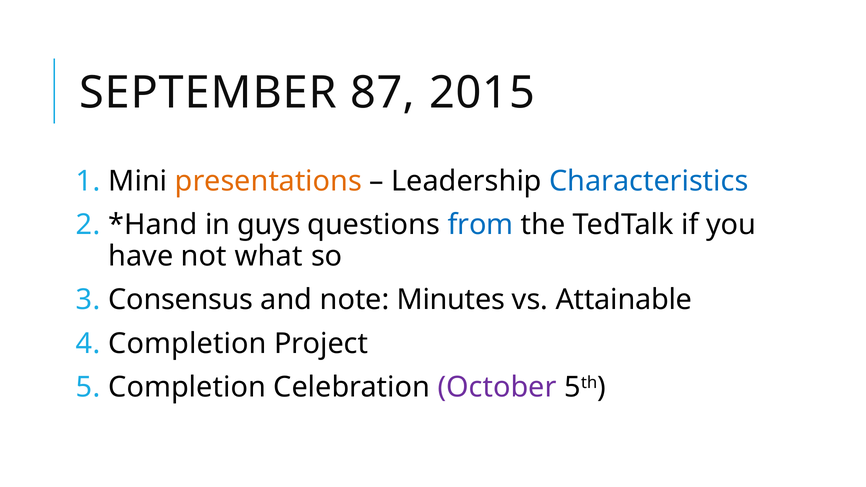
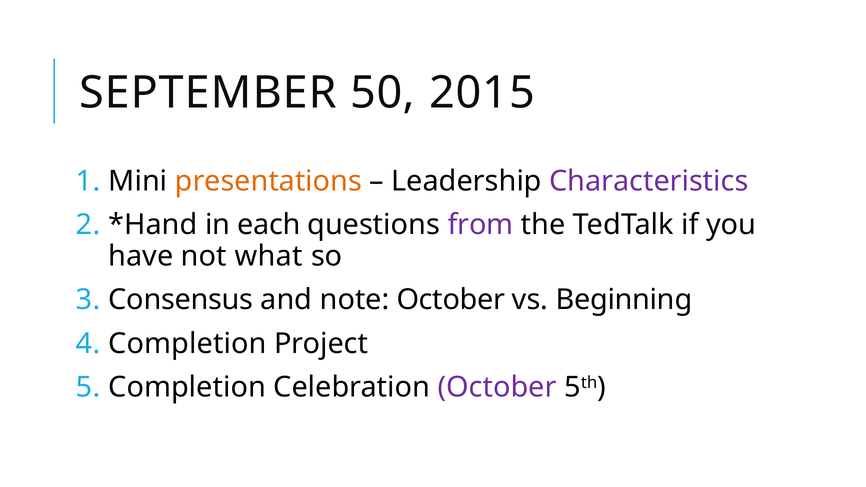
87: 87 -> 50 (383, 93)
Characteristics colour: blue -> purple (649, 181)
guys: guys -> each (269, 225)
from colour: blue -> purple (480, 225)
note Minutes: Minutes -> October (451, 300)
Attainable: Attainable -> Beginning (624, 300)
